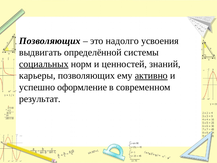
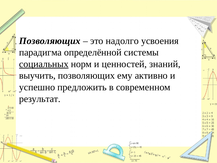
выдвигать: выдвигать -> парадигма (40, 52)
карьеры: карьеры -> выучить (37, 76)
активно underline: present -> none (151, 76)
оформление: оформление -> предложить (82, 87)
